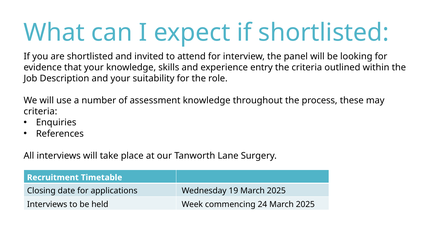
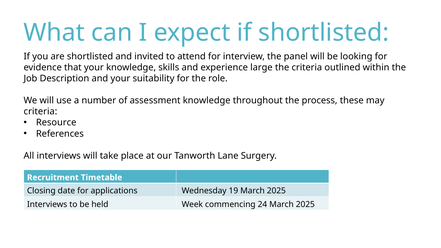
entry: entry -> large (261, 67)
Enquiries: Enquiries -> Resource (56, 123)
